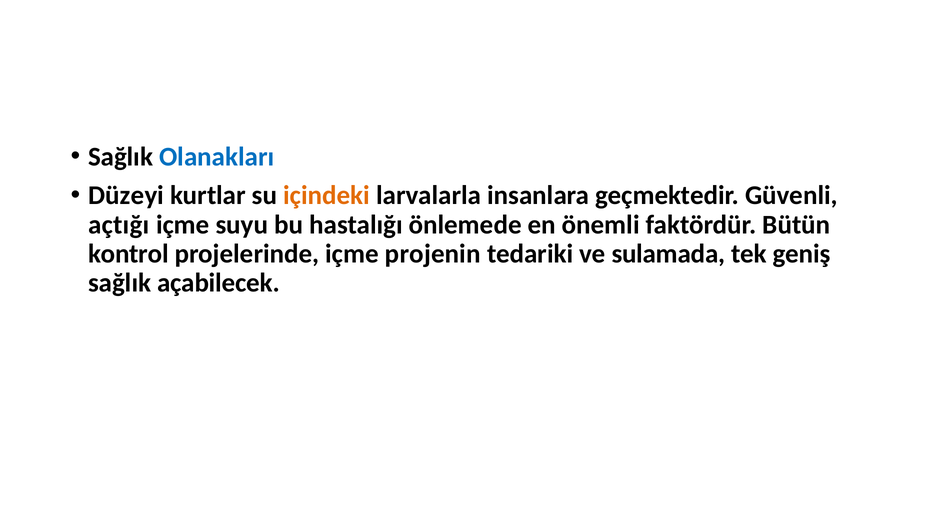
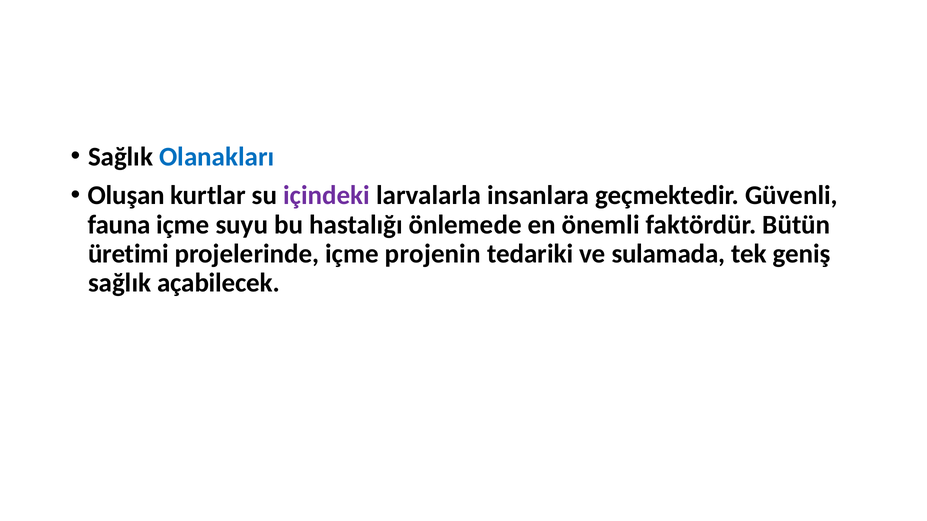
Düzeyi: Düzeyi -> Oluşan (126, 196)
içindeki colour: orange -> purple (327, 196)
açtığı: açtığı -> fauna (119, 225)
kontrol: kontrol -> üretimi (128, 254)
